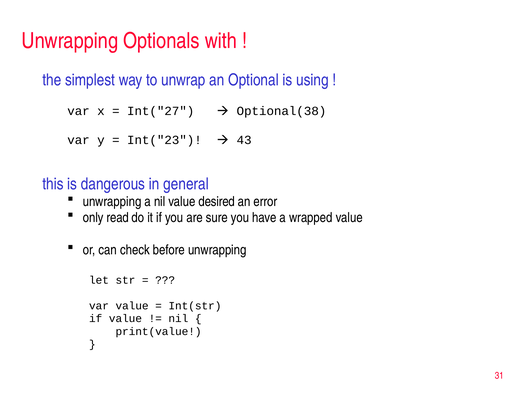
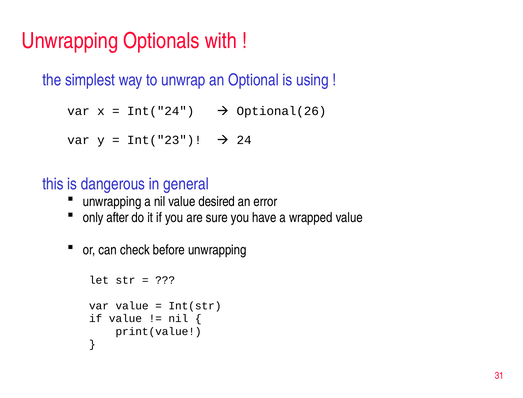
Int("27: Int("27 -> Int("24 (161, 111)
Optional(38: Optional(38 -> Optional(26 (281, 111)
43: 43 -> 24 (244, 140)
read: read -> after (118, 218)
